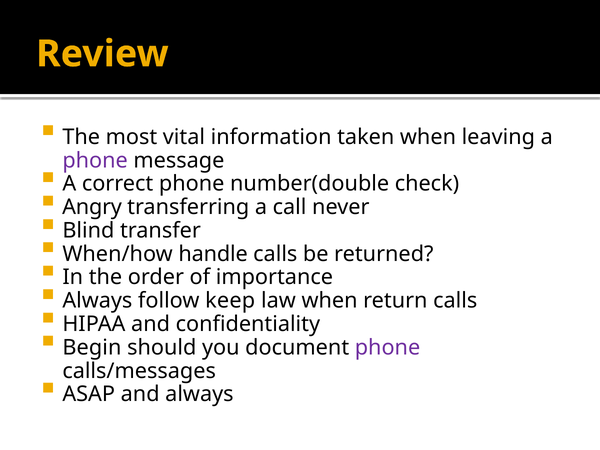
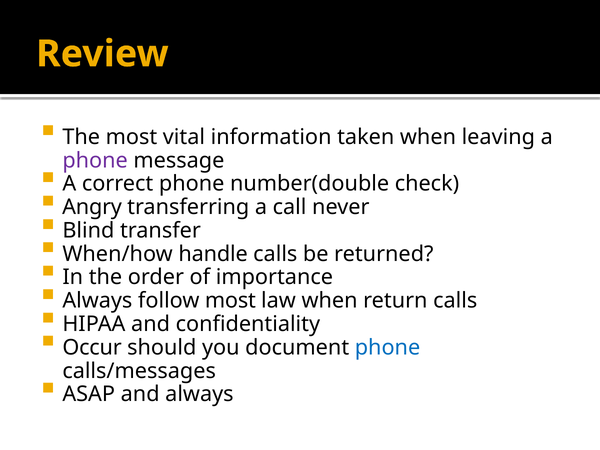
follow keep: keep -> most (230, 301)
Begin: Begin -> Occur (92, 347)
phone colour: purple -> blue (388, 347)
